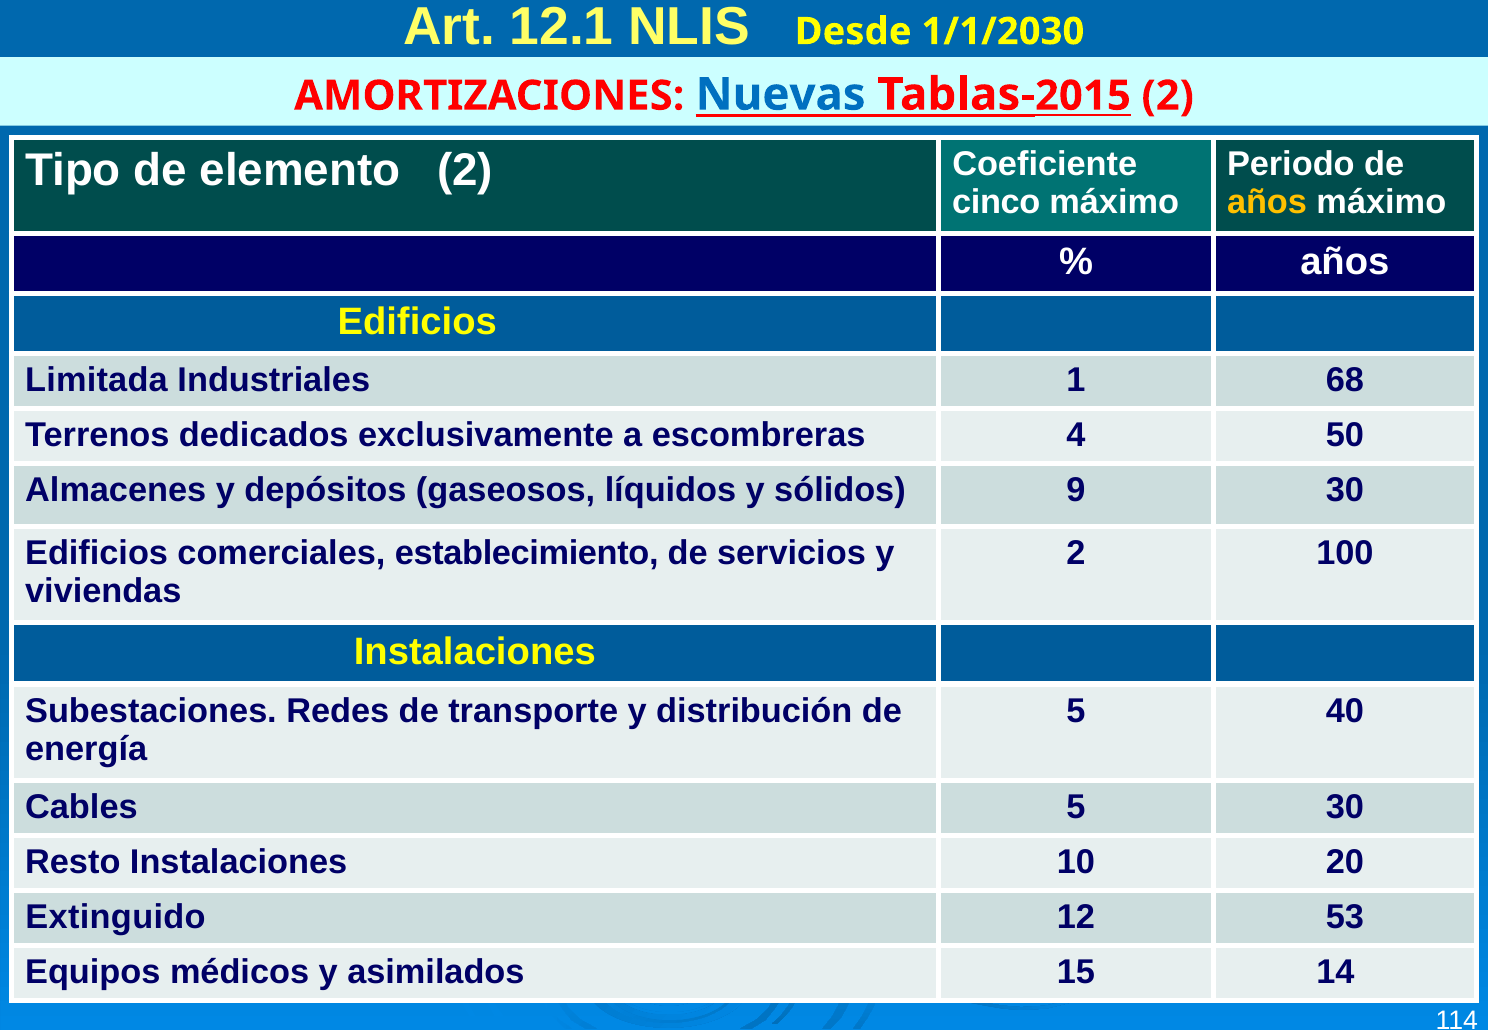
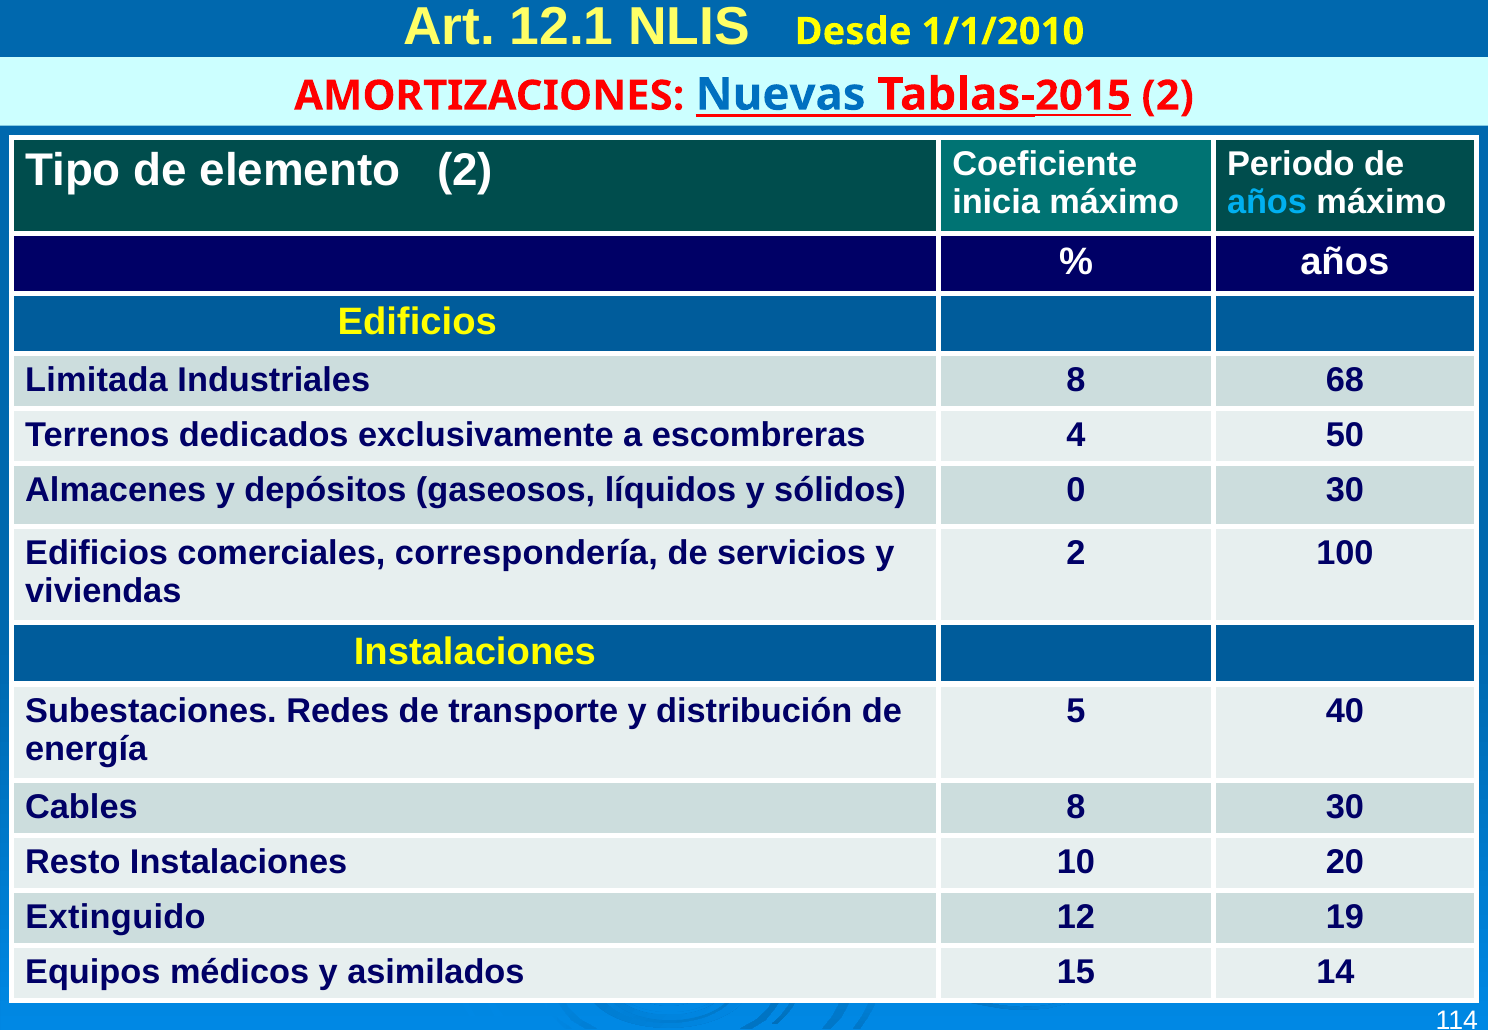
1/1/2030: 1/1/2030 -> 1/1/2010 (1003, 32)
cinco: cinco -> inicia (996, 202)
años colour: yellow -> light blue (1267, 202)
Industriales 1: 1 -> 8 (1076, 380)
9: 9 -> 0 (1076, 490)
establecimiento: establecimiento -> correspondería (526, 553)
Cables 5: 5 -> 8 (1076, 807)
53: 53 -> 19 (1345, 917)
